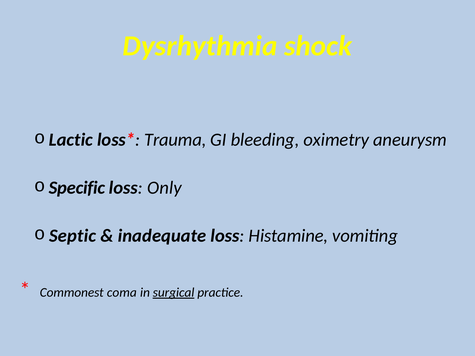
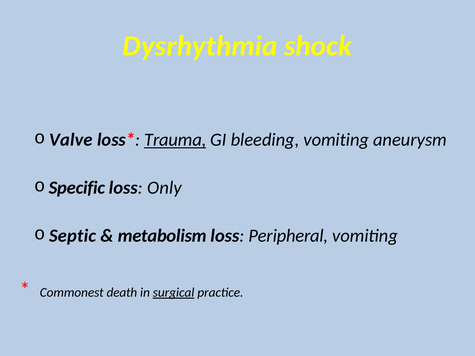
Lactic: Lactic -> Valve (71, 140)
Trauma underline: none -> present (175, 140)
bleeding oximetry: oximetry -> vomiting (336, 140)
inadequate: inadequate -> metabolism (162, 236)
Histamine: Histamine -> Peripheral (288, 236)
coma: coma -> death (122, 293)
